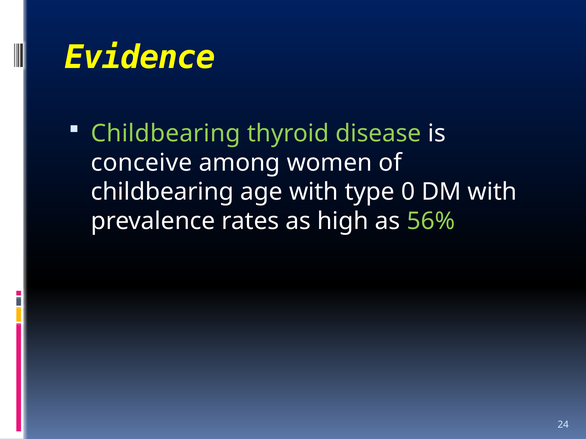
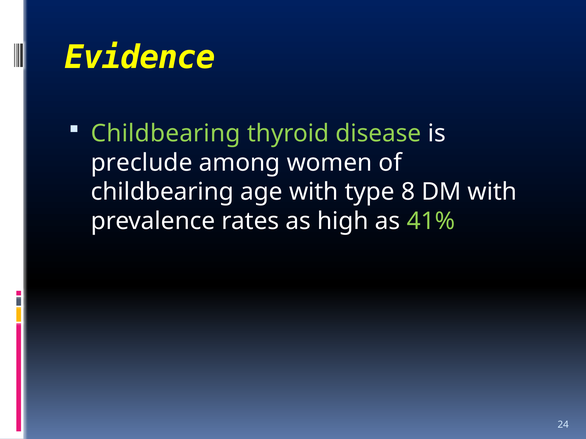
conceive: conceive -> preclude (142, 163)
0: 0 -> 8 (408, 192)
56%: 56% -> 41% (431, 221)
